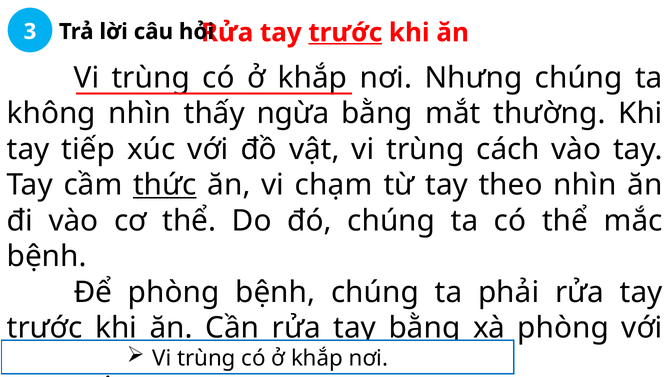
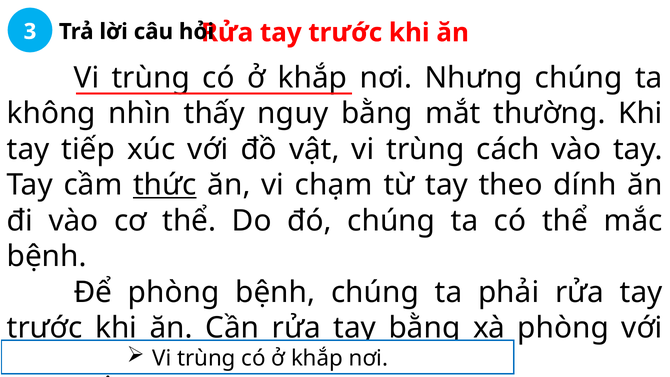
trước underline: present -> none (345, 33)
ngừa: ngừa -> nguy (293, 113)
theo nhìn: nhìn -> dính (585, 185)
